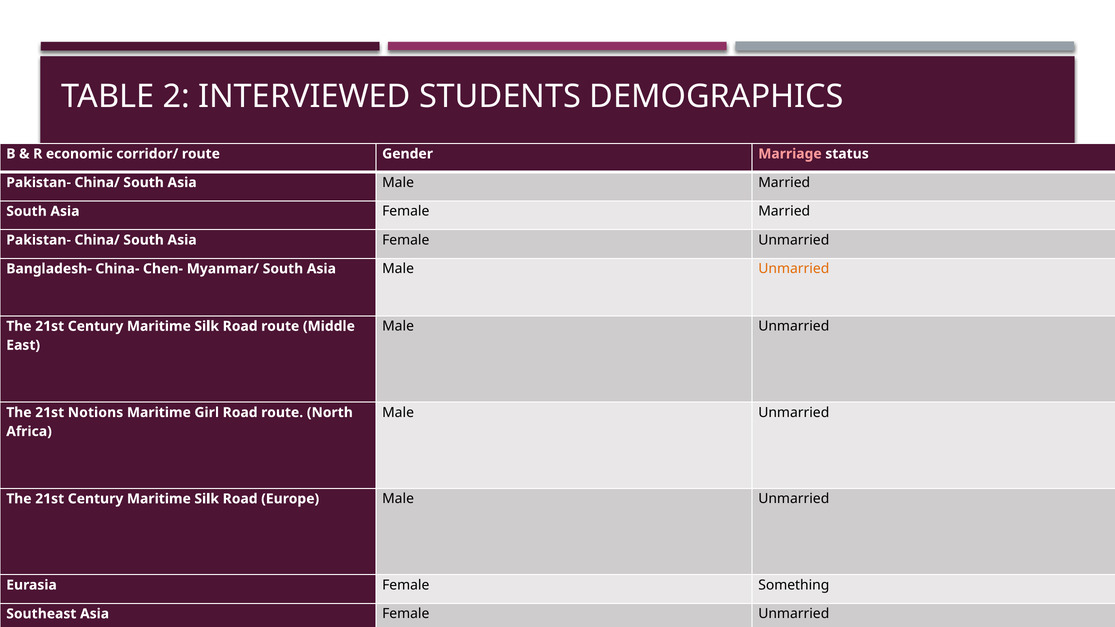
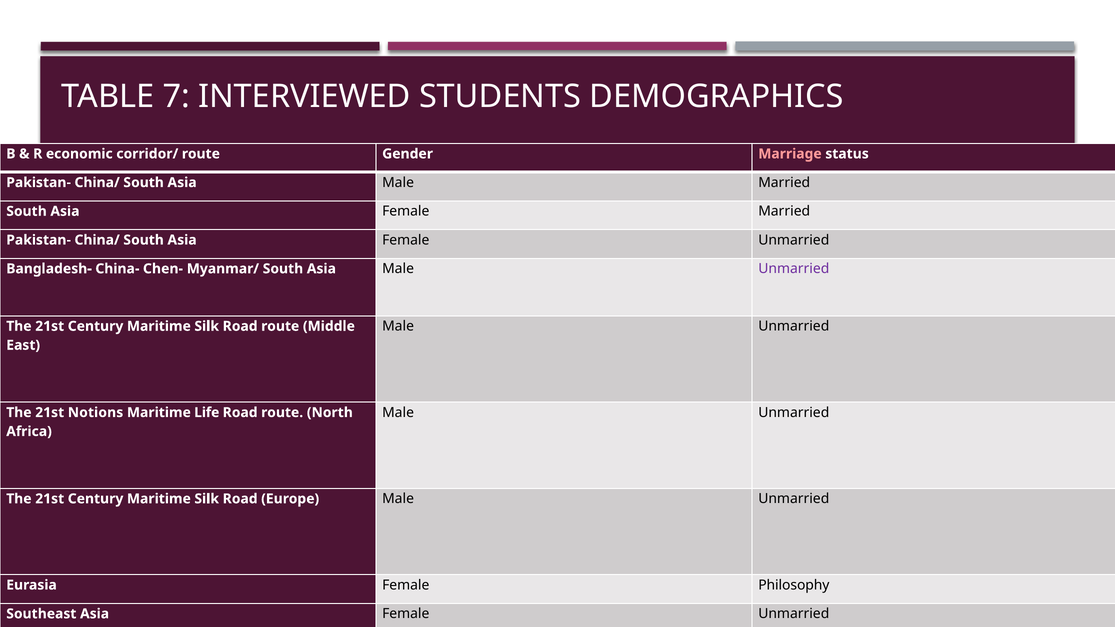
2: 2 -> 7 (176, 96)
Unmarried colour: orange -> purple (794, 269)
Girl: Girl -> Life (207, 413)
Something: Something -> Philosophy (794, 585)
